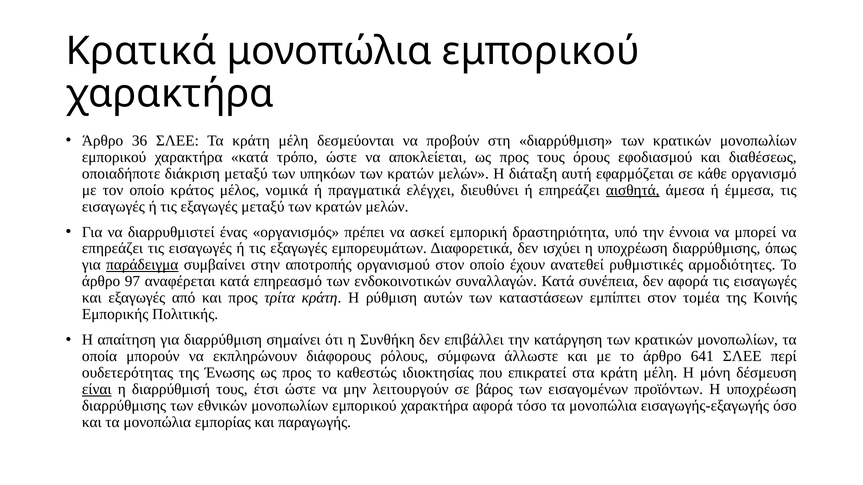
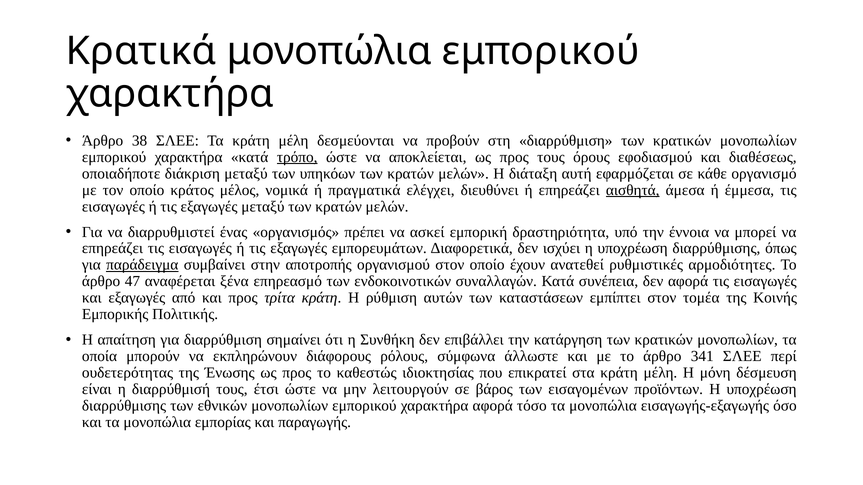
36: 36 -> 38 (140, 141)
τρόπο underline: none -> present (297, 157)
97: 97 -> 47 (132, 282)
αναφέρεται κατά: κατά -> ξένα (234, 282)
641: 641 -> 341 (702, 357)
είναι underline: present -> none (97, 390)
